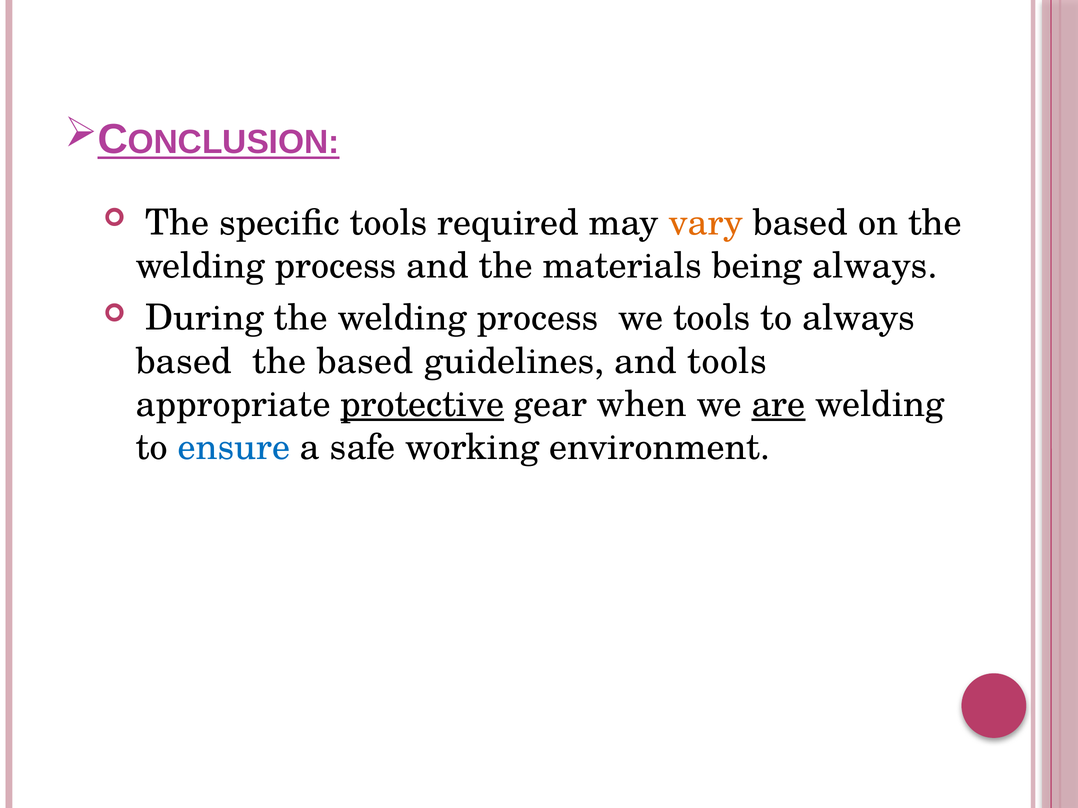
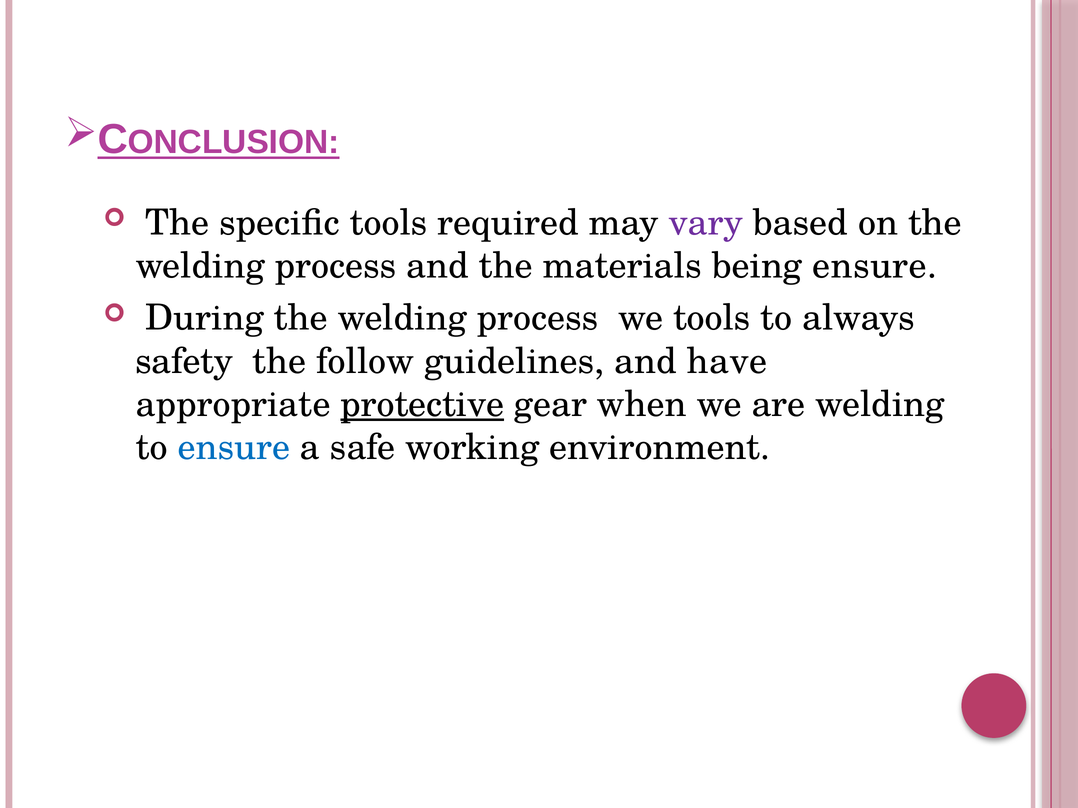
vary colour: orange -> purple (706, 223)
being always: always -> ensure (875, 266)
based: based -> safety (184, 361)
the based: based -> follow (365, 361)
and tools: tools -> have (727, 361)
are underline: present -> none (778, 405)
